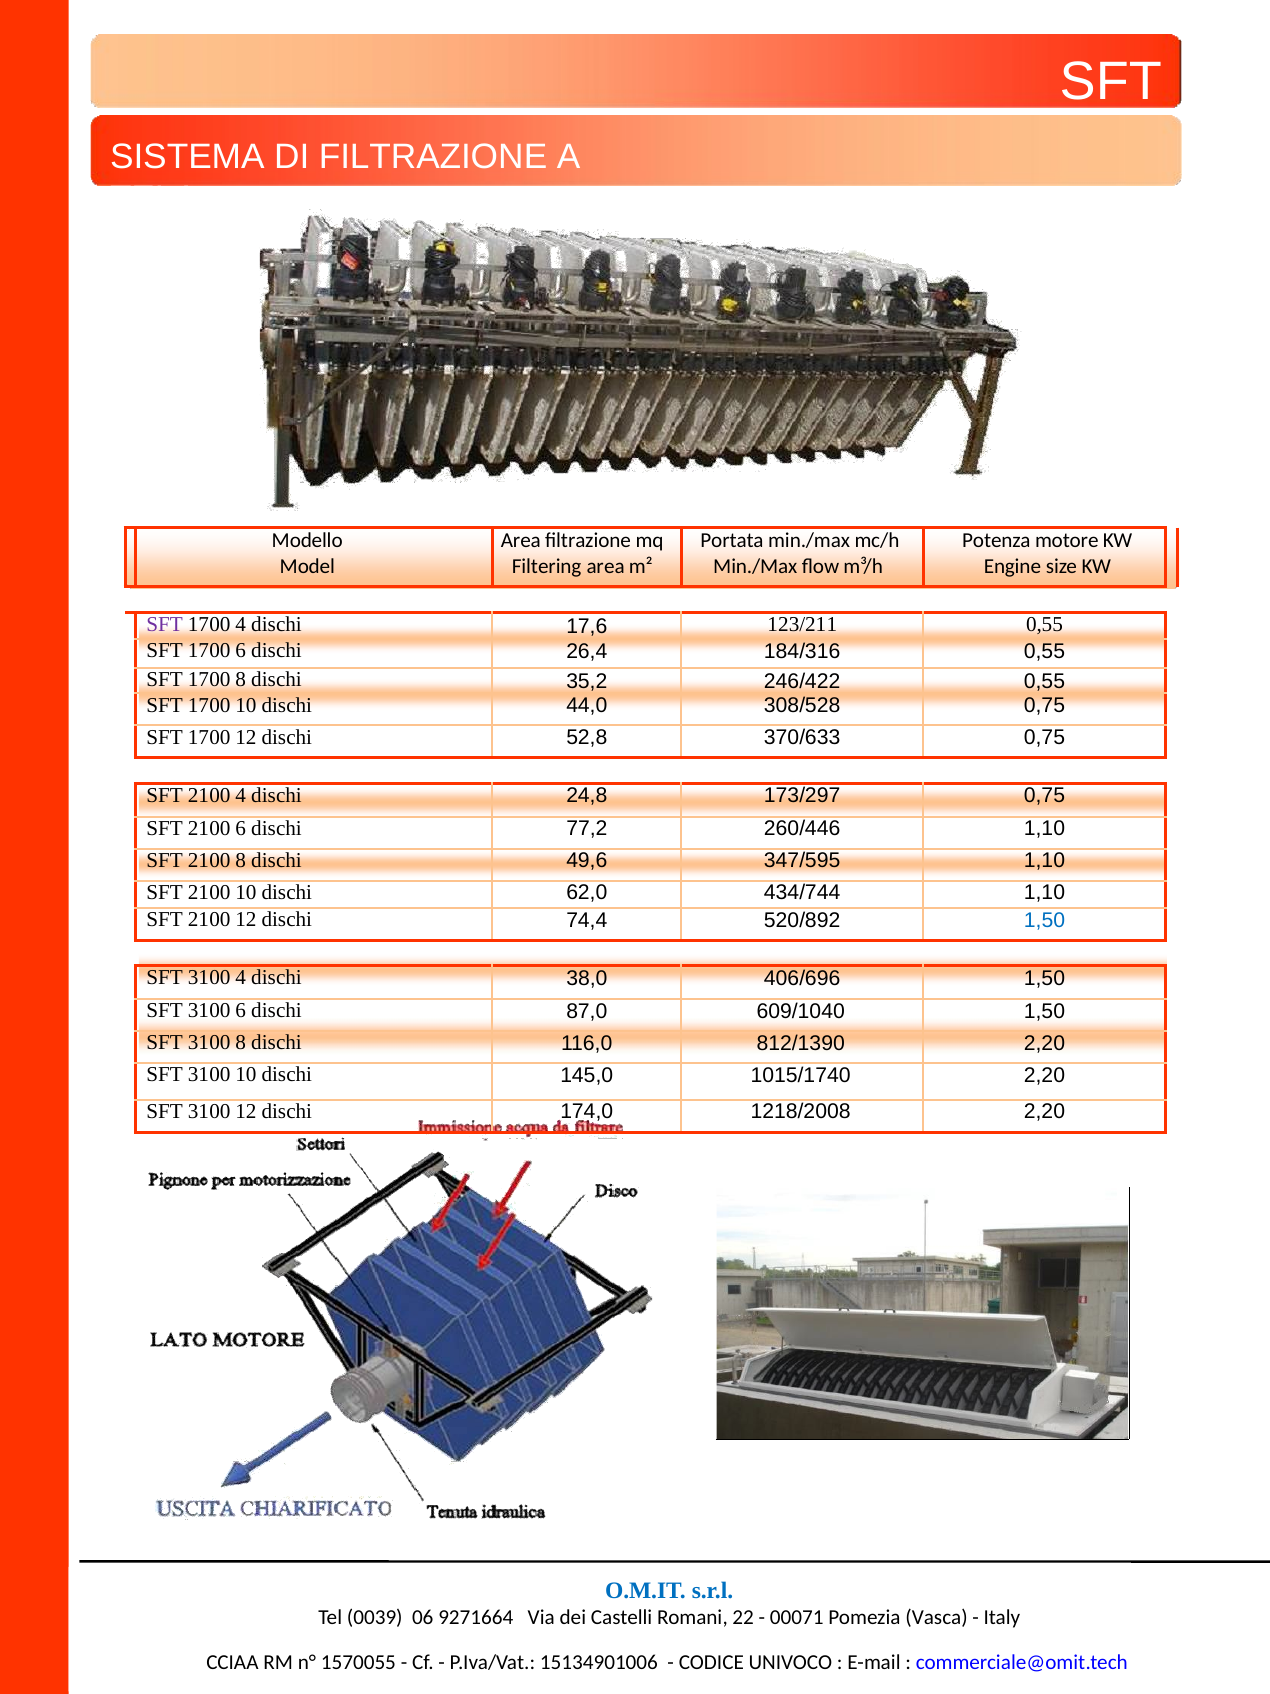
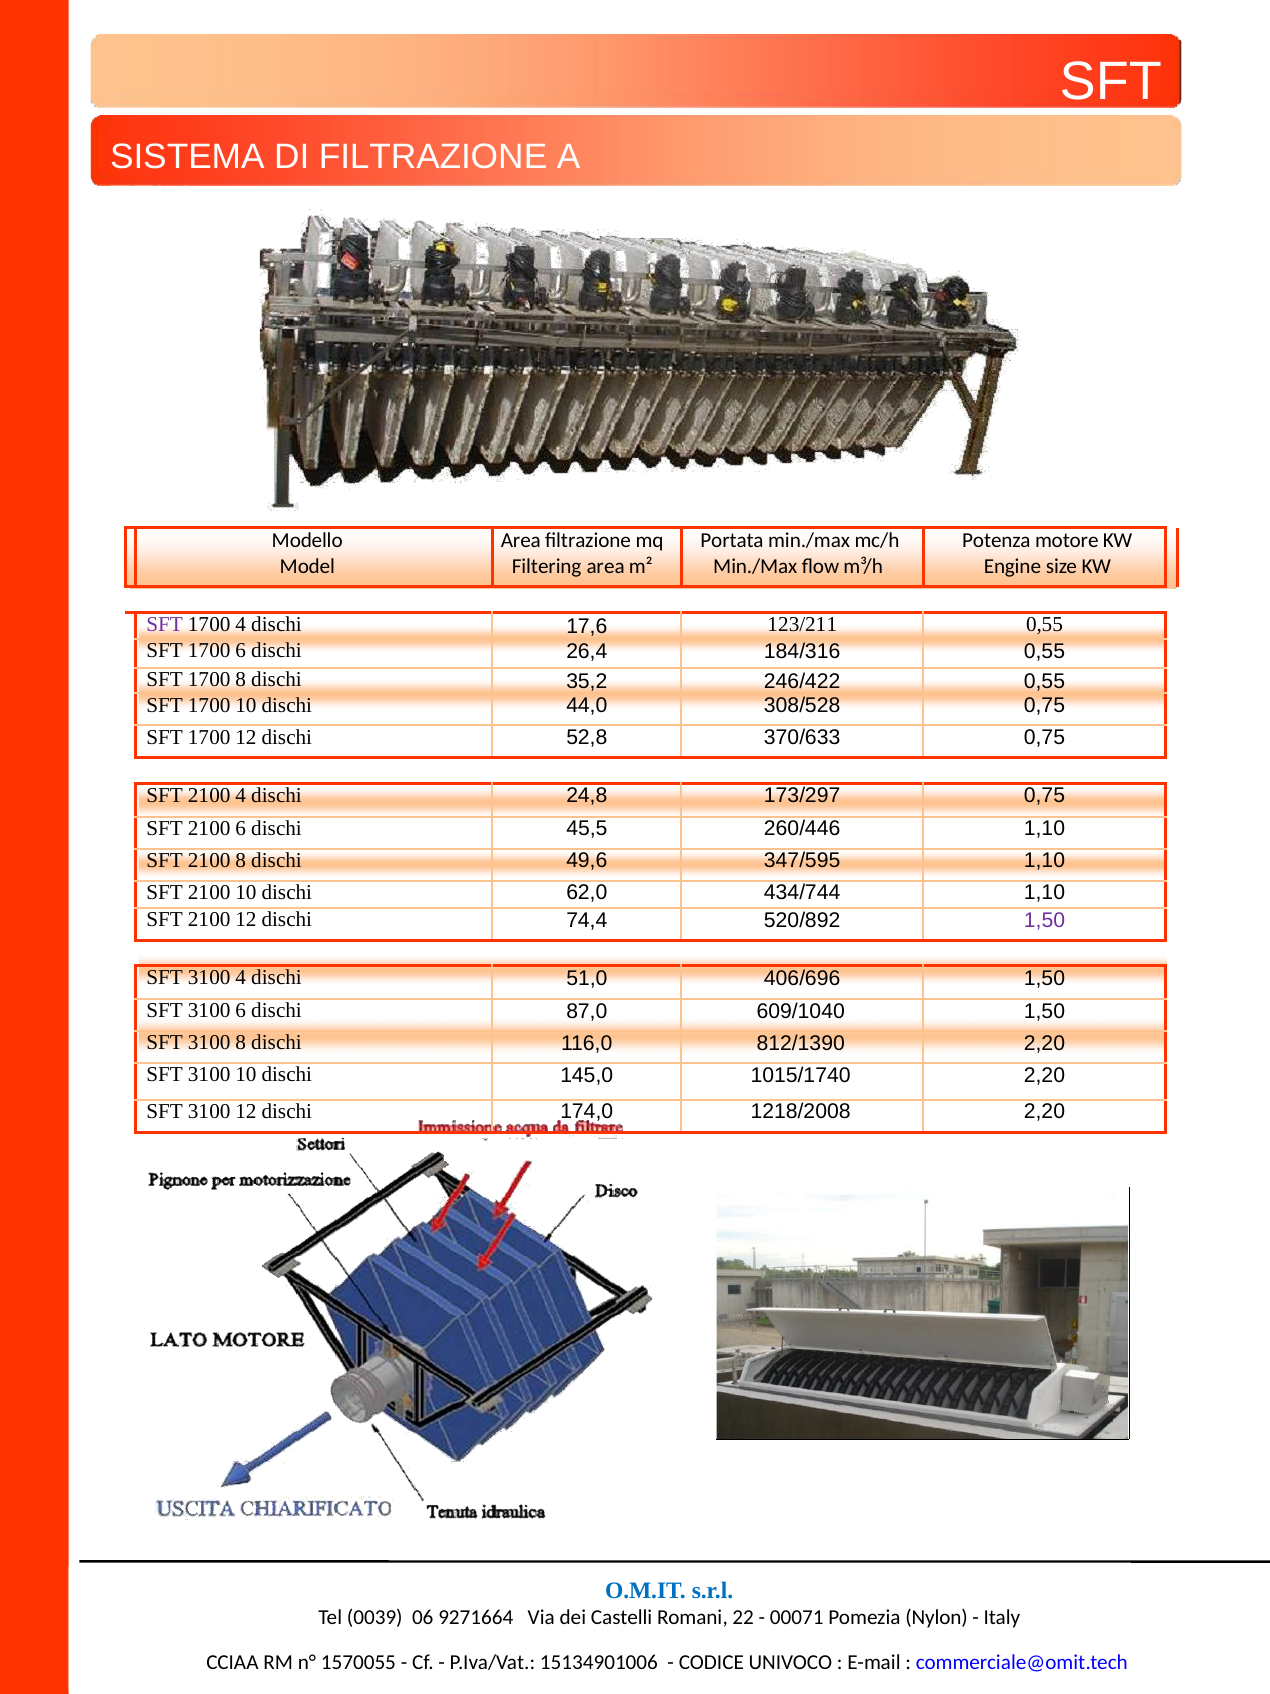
77,2: 77,2 -> 45,5 (587, 828)
1,50 colour: blue -> purple (1045, 920)
38,0: 38,0 -> 51,0 (587, 978)
Vasca: Vasca -> Nylon (937, 1617)
